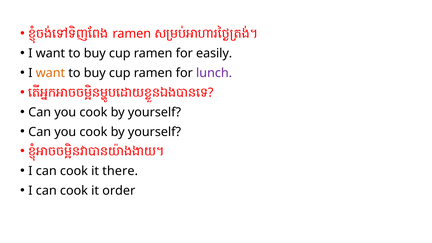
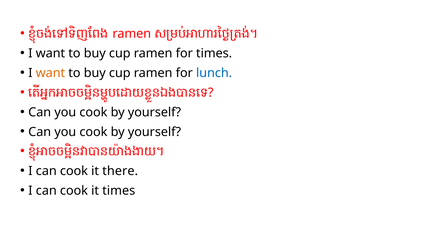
for easily: easily -> times (214, 53)
lunch colour: purple -> blue (214, 73)
it order: order -> times (119, 191)
